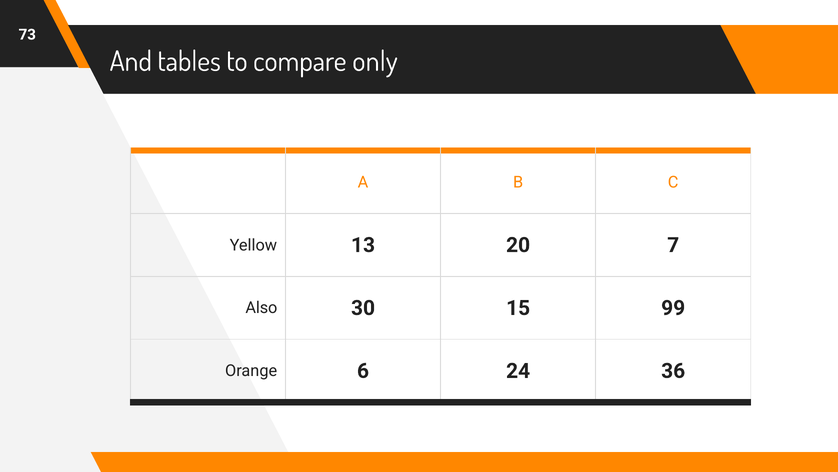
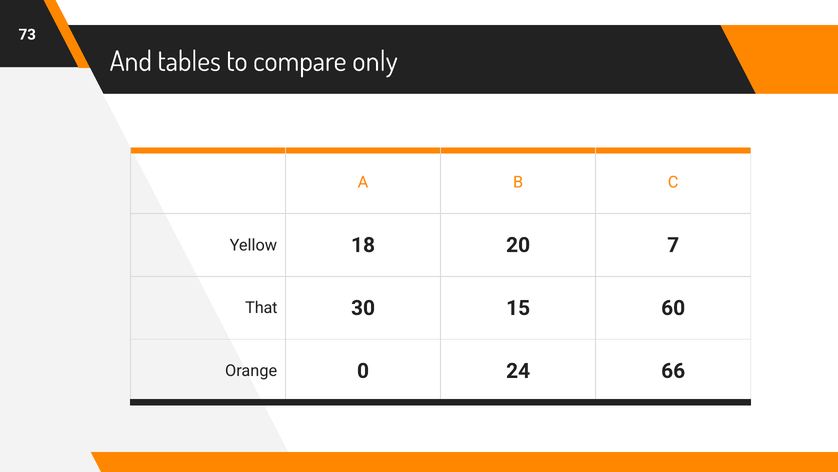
13: 13 -> 18 (363, 245)
Also: Also -> That (261, 308)
99: 99 -> 60 (673, 308)
6: 6 -> 0 (363, 371)
36: 36 -> 66 (673, 371)
